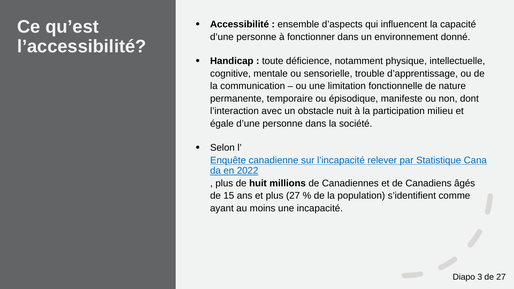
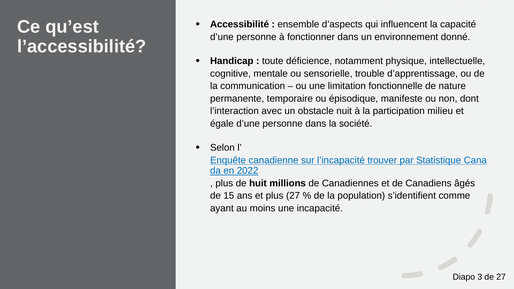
relever: relever -> trouver (382, 160)
